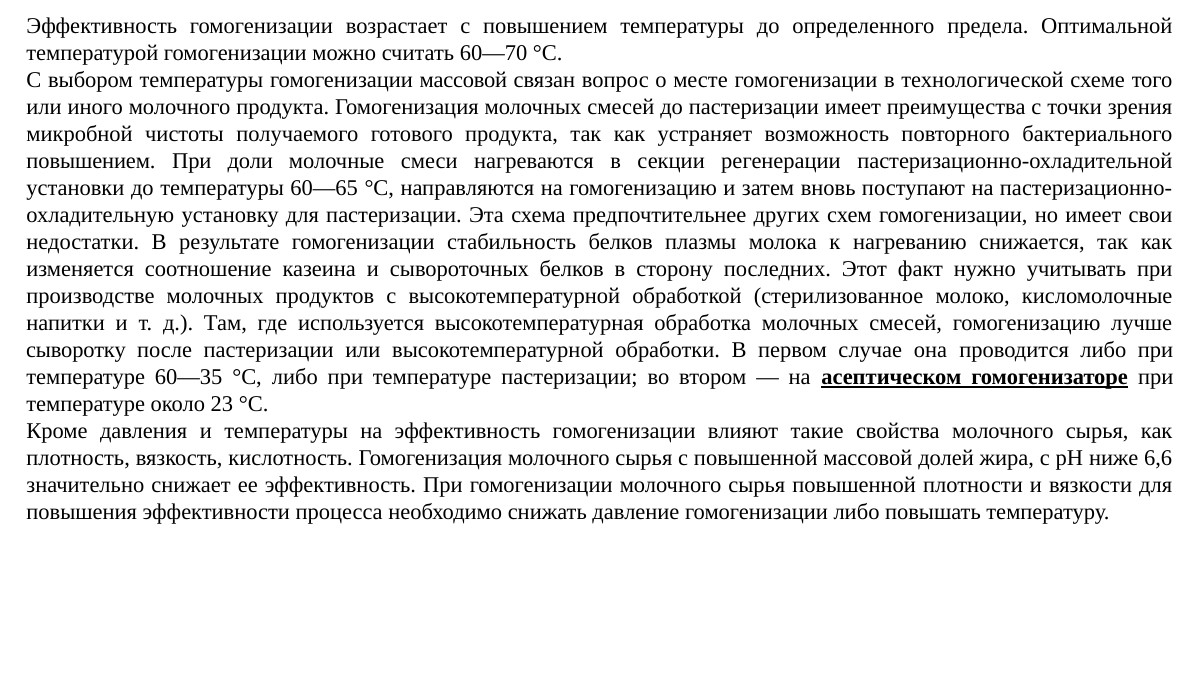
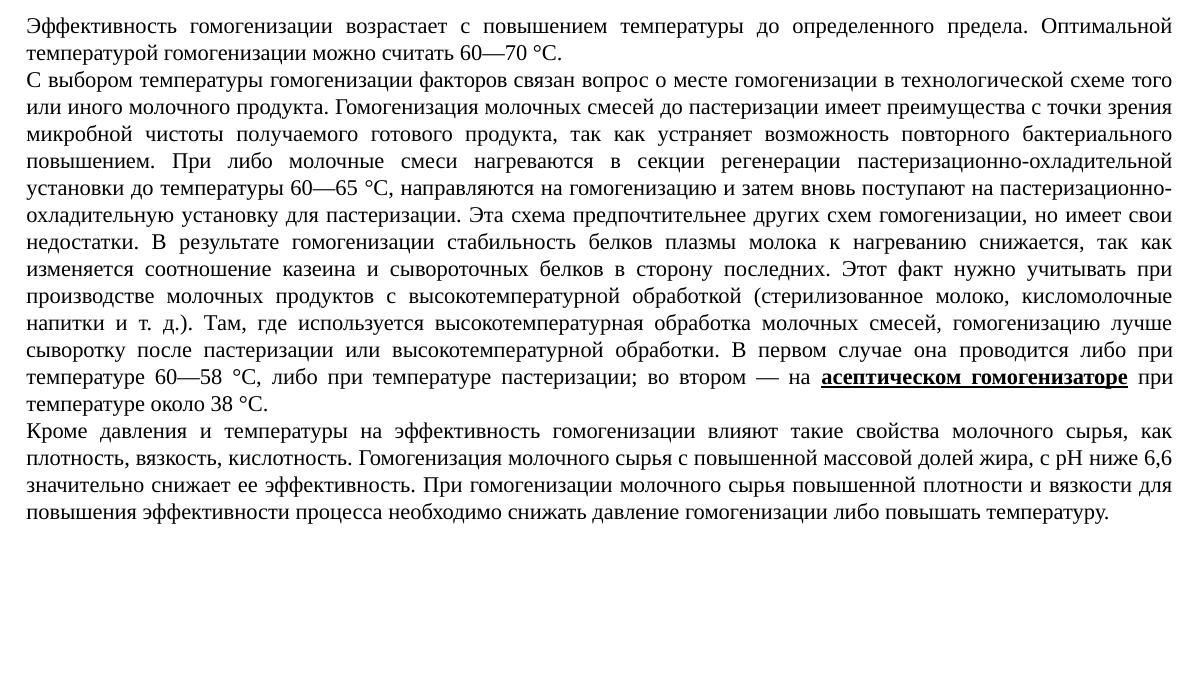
гомогенизации массовой: массовой -> факторов (463, 80)
При доли: доли -> либо (250, 161)
60—35: 60—35 -> 60—58 (189, 377)
23: 23 -> 38 (222, 404)
